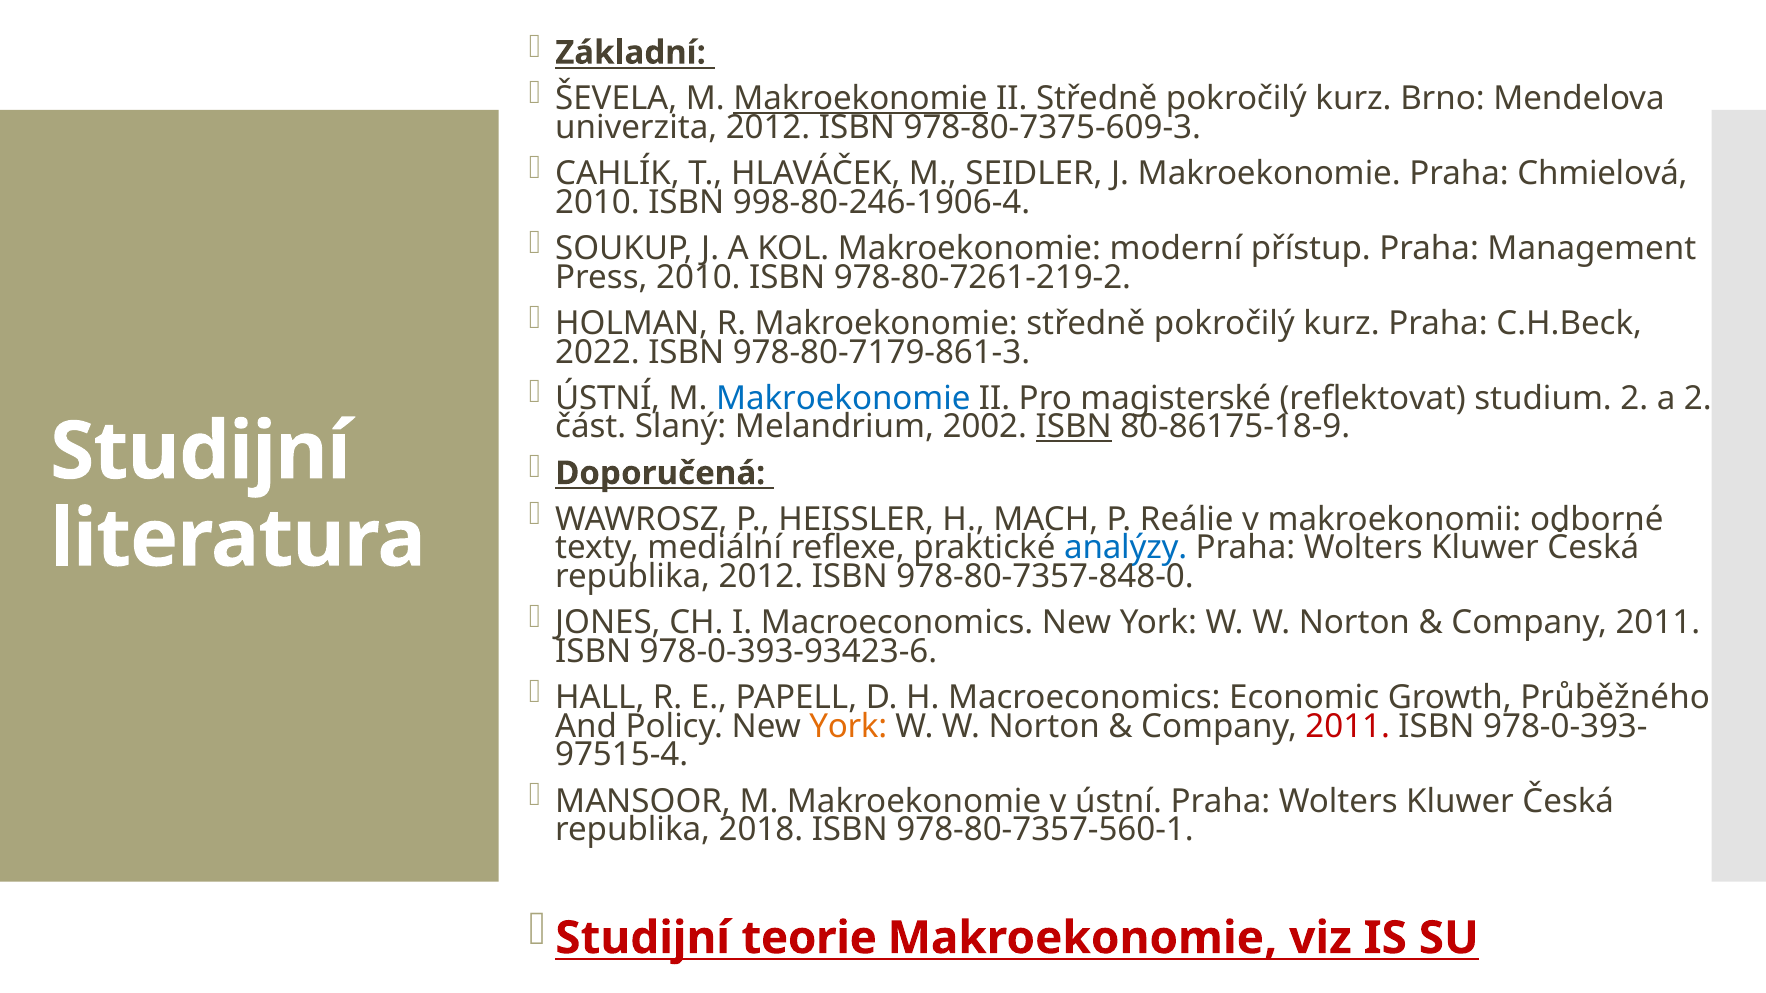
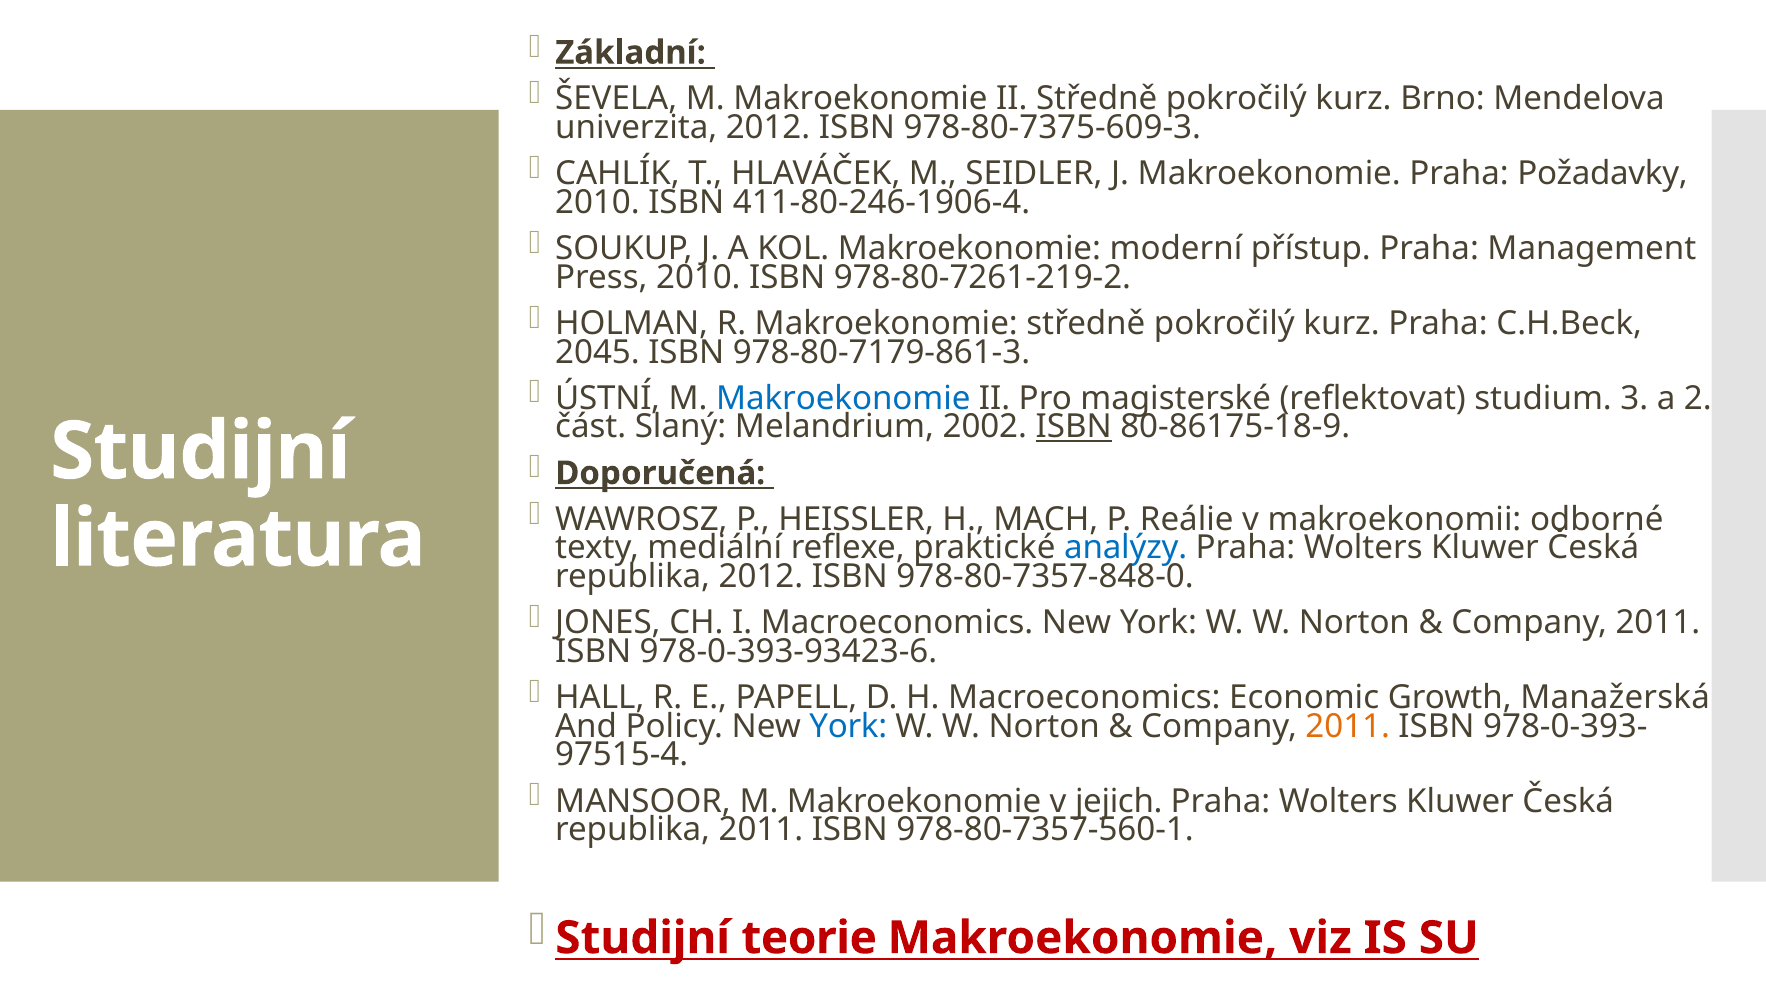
Makroekonomie underline: present -> none (861, 99)
Chmielová: Chmielová -> Požadavky (1603, 174)
998-80-246-1906-4: 998-80-246-1906-4 -> 411-80-246-1906-4 (882, 203)
2022: 2022 -> 2045 (597, 352)
studium 2: 2 -> 3 (1634, 399)
Průběžného: Průběžného -> Manažerská (1615, 698)
York colour: orange -> blue (848, 727)
2011 colour: red -> orange (1348, 727)
v ústní: ústní -> jejich (1119, 802)
republika 2018: 2018 -> 2011 (761, 830)
